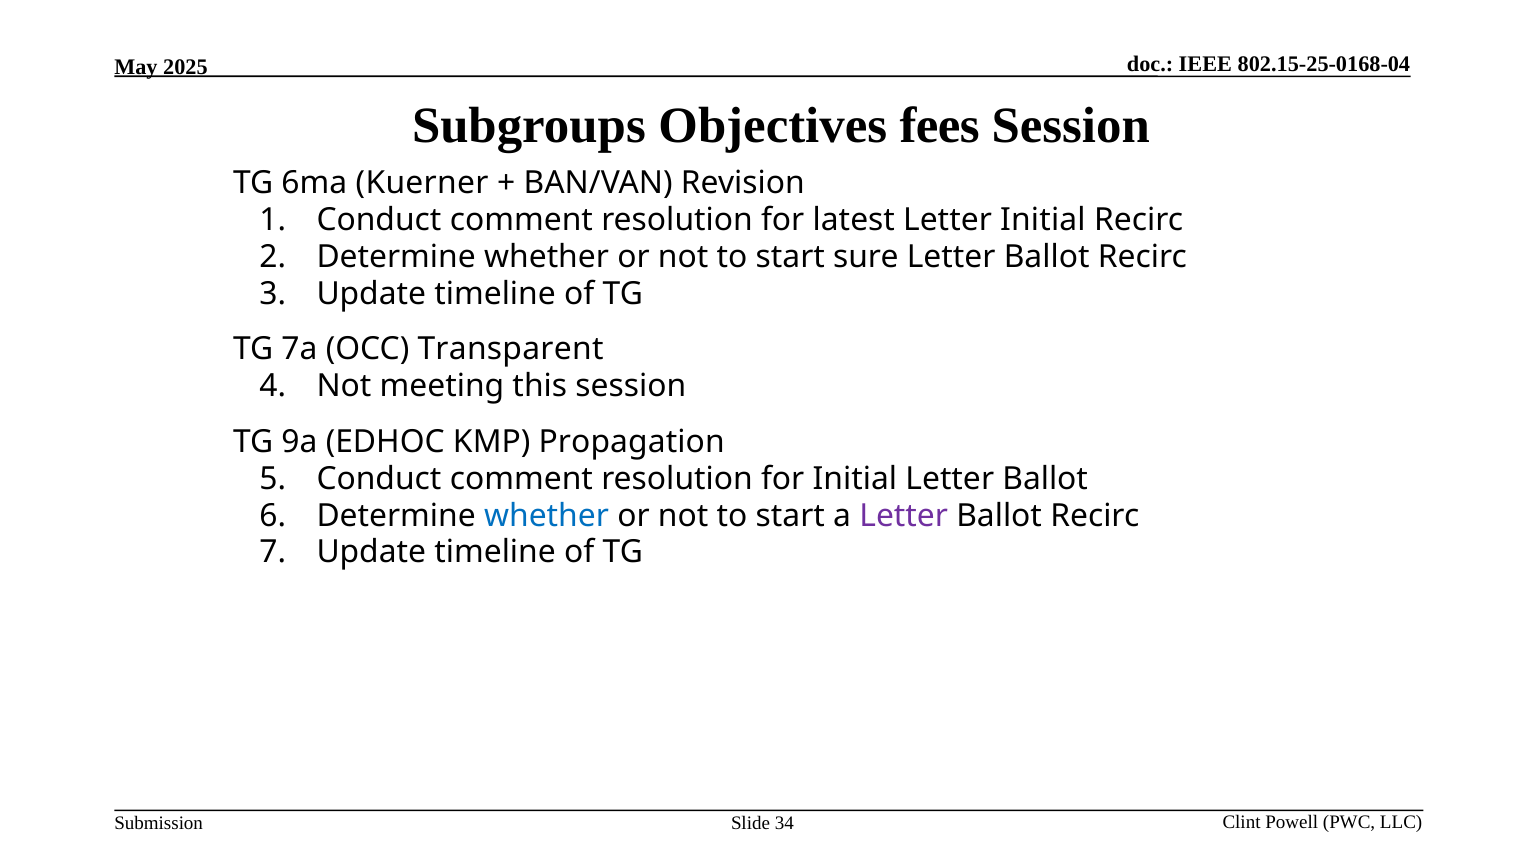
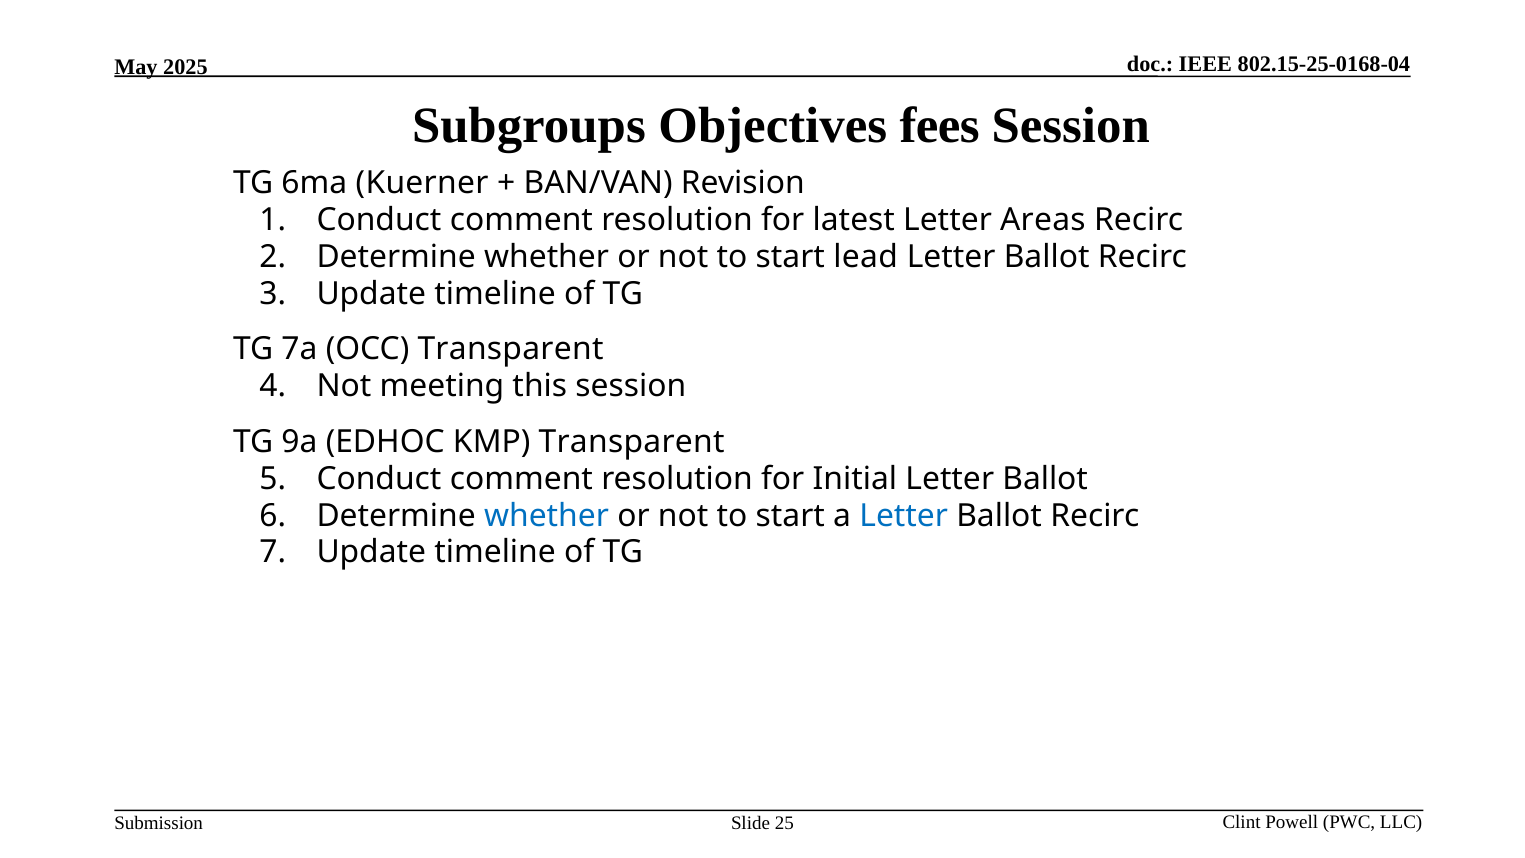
Letter Initial: Initial -> Areas (1043, 220)
sure: sure -> lead (866, 257)
KMP Propagation: Propagation -> Transparent (632, 442)
Letter colour: purple -> blue (904, 515)
34: 34 -> 25 (784, 823)
